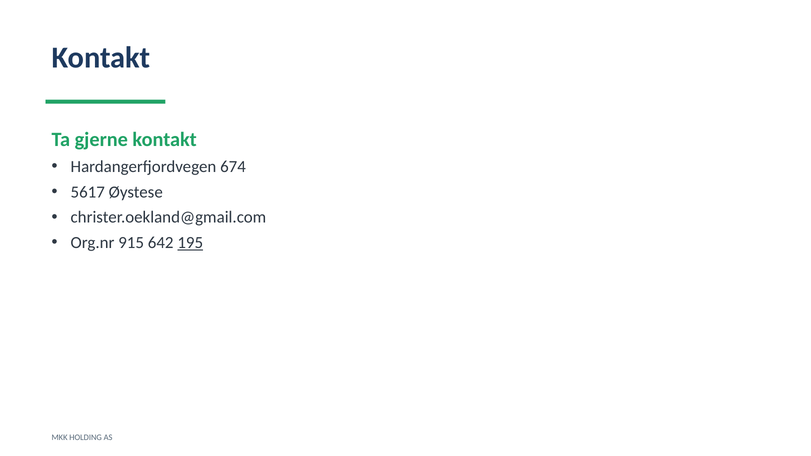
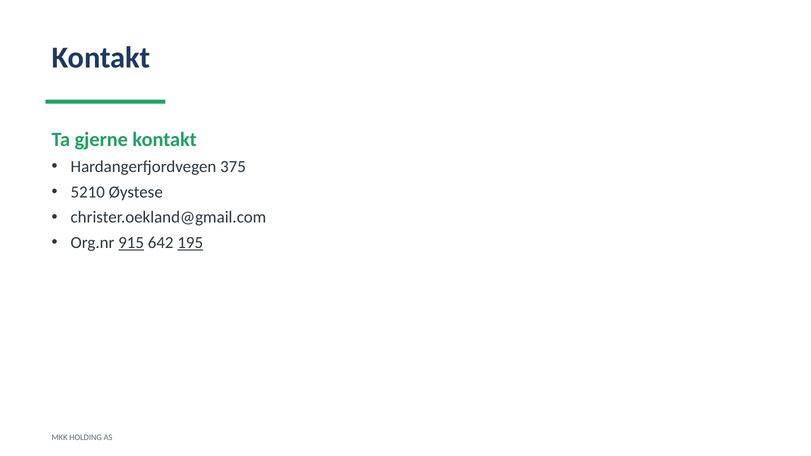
674: 674 -> 375 (233, 167)
5617: 5617 -> 5210 (88, 192)
915 underline: none -> present (131, 243)
